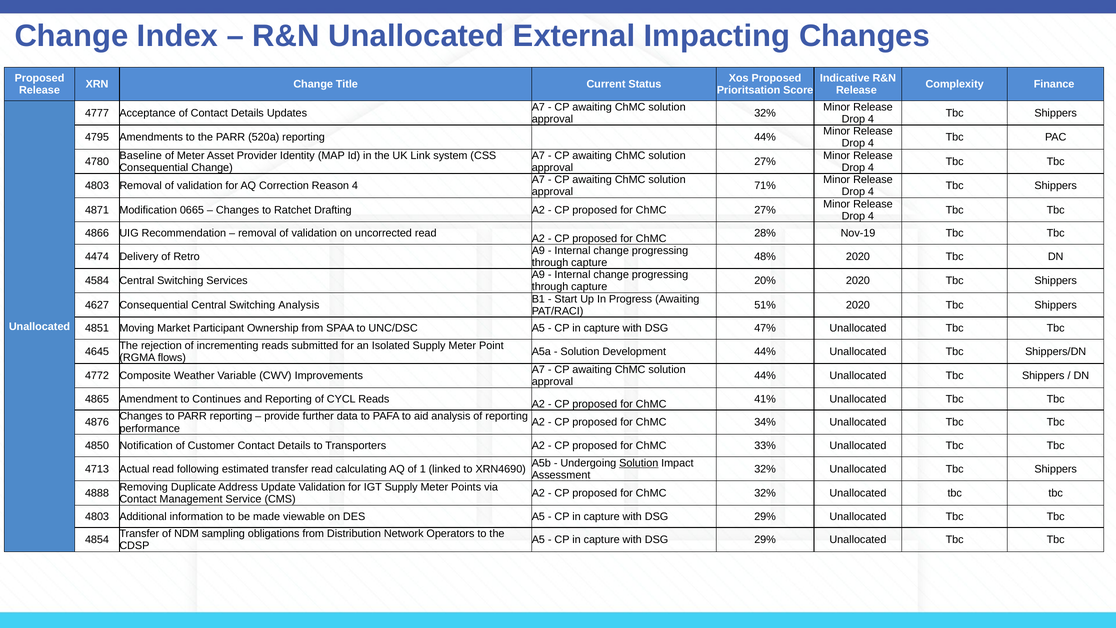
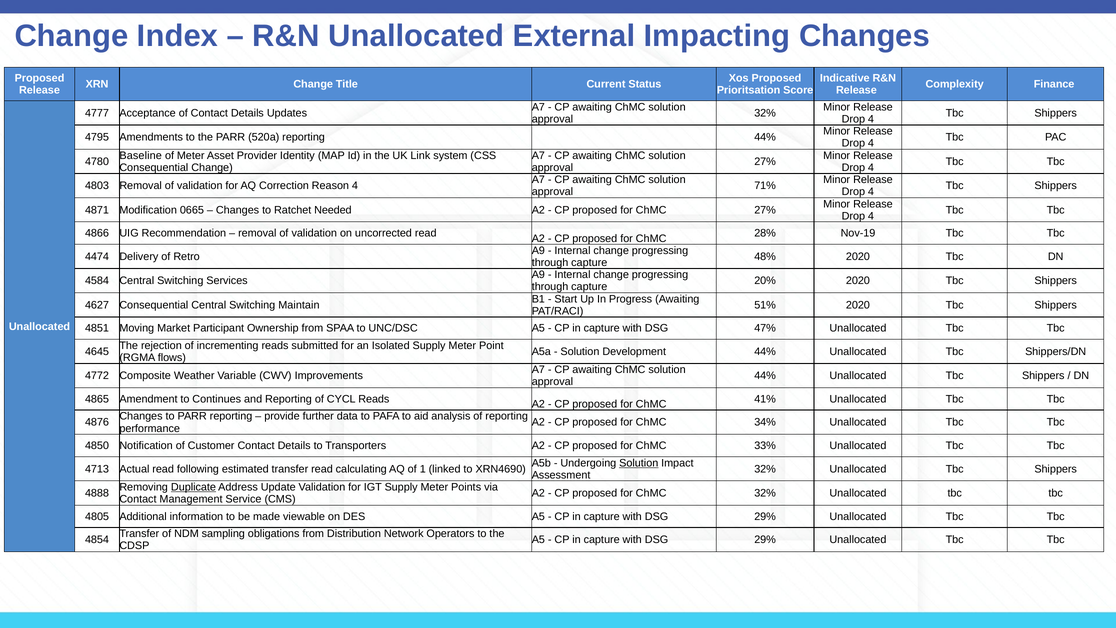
Drafting: Drafting -> Needed (333, 210)
Switching Analysis: Analysis -> Maintain (299, 305)
Duplicate underline: none -> present (193, 487)
4803: 4803 -> 4805 (97, 516)
